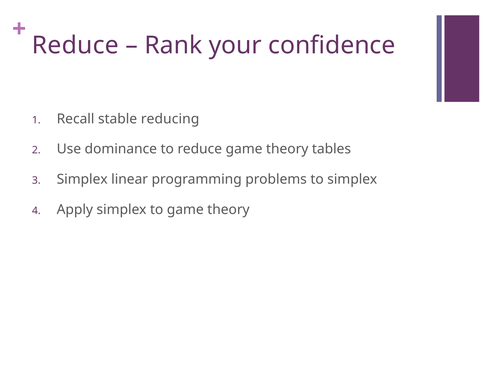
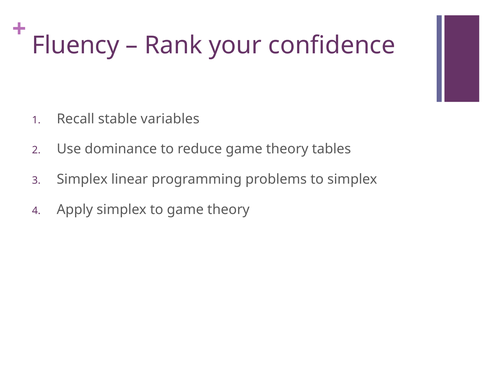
Reduce: Reduce -> Fluency (76, 45)
reducing: reducing -> variables (170, 119)
